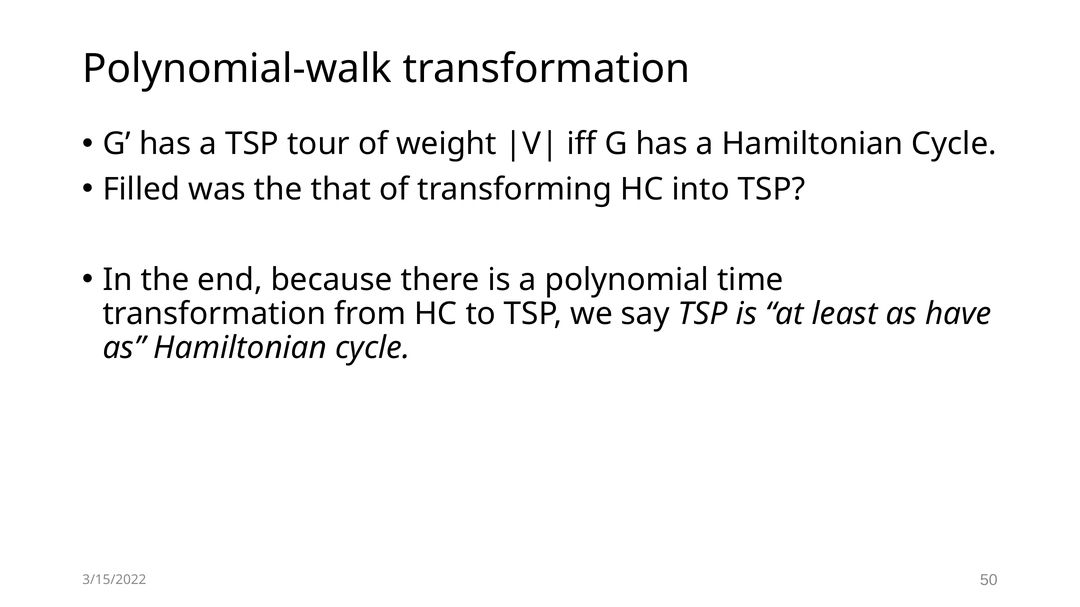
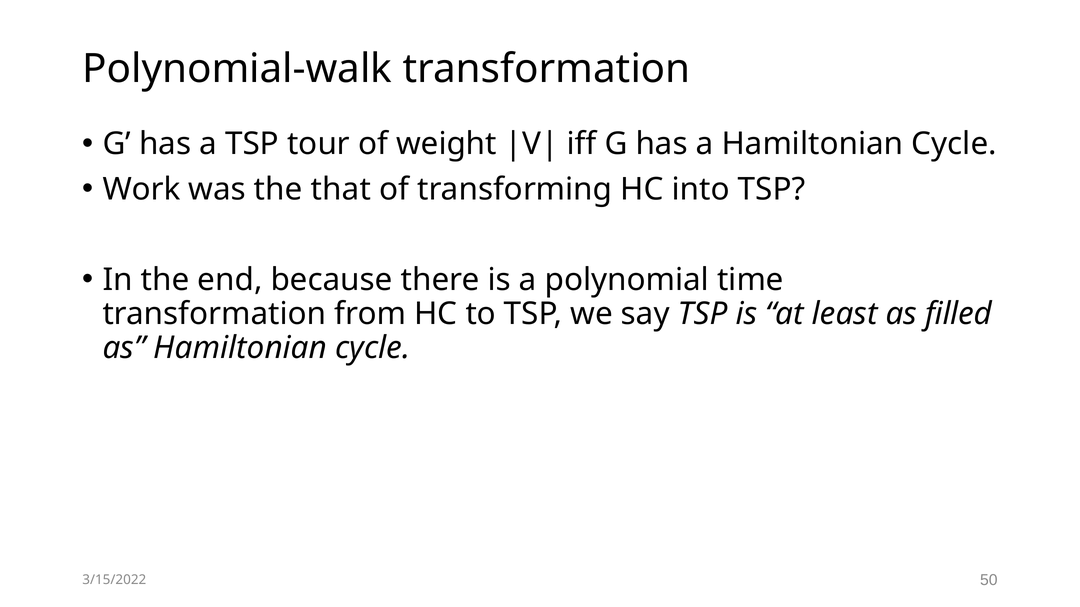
Filled: Filled -> Work (141, 189)
have: have -> filled (958, 314)
